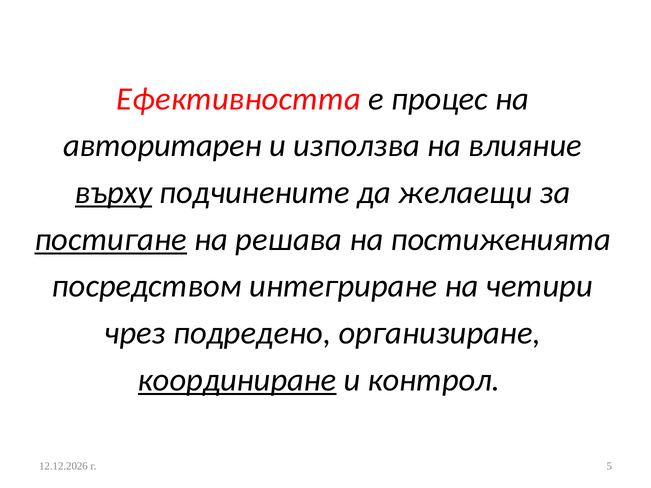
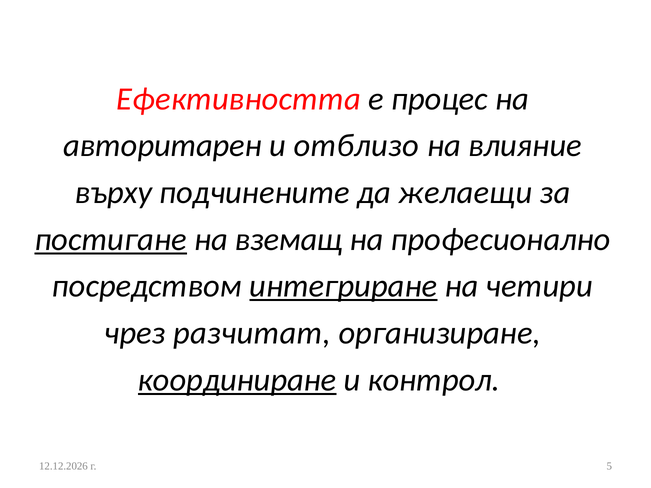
използва: използва -> отблизо (356, 146)
върху underline: present -> none (114, 193)
решава: решава -> вземащ (289, 239)
постиженията: постиженията -> професионално (501, 239)
интегриране underline: none -> present (343, 286)
подредено: подредено -> разчитат (252, 333)
